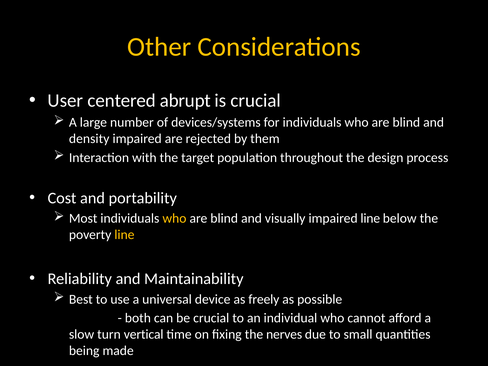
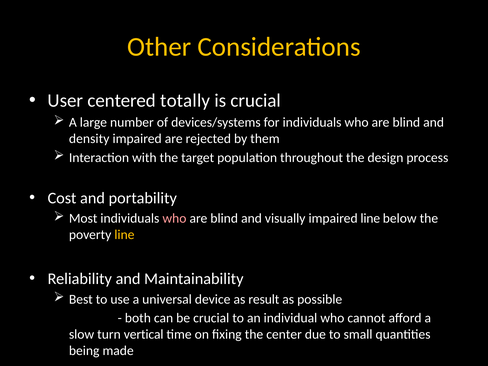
abrupt: abrupt -> totally (185, 101)
who colour: yellow -> pink (174, 218)
freely: freely -> result (264, 299)
nerves: nerves -> center (284, 334)
